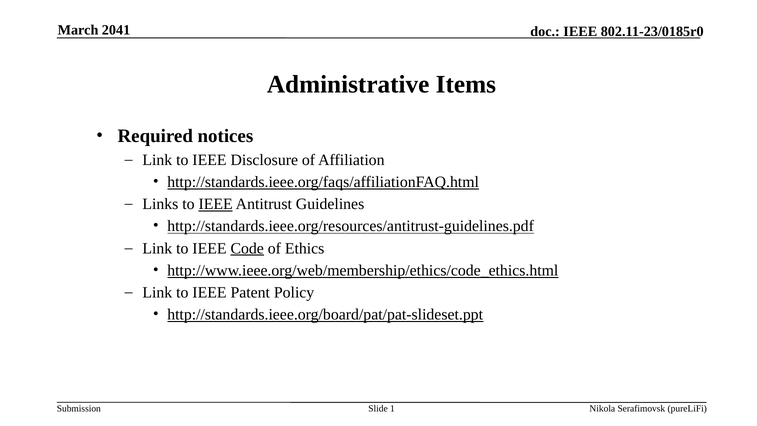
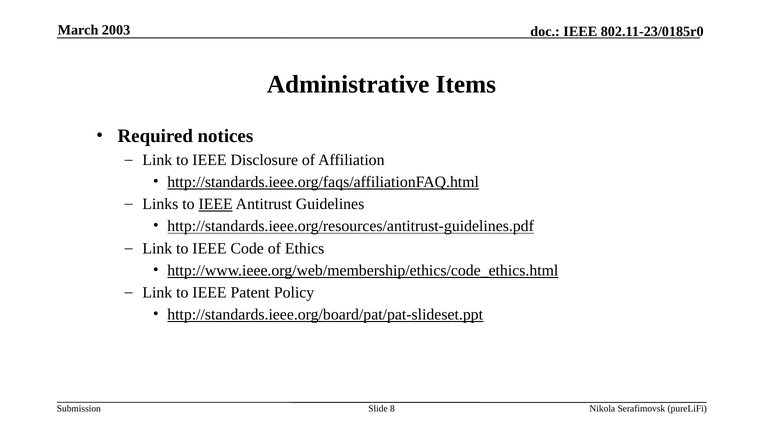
2041: 2041 -> 2003 (116, 30)
Code underline: present -> none (247, 248)
1: 1 -> 8 (392, 408)
